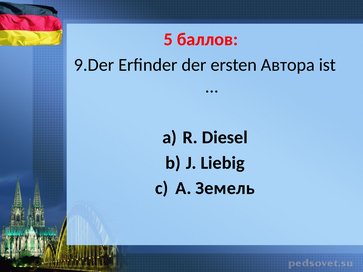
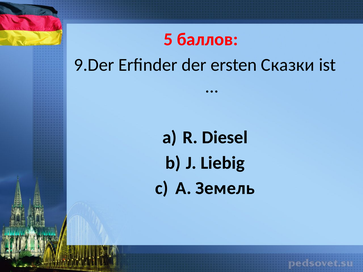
Автора: Автора -> Сказки (288, 65)
